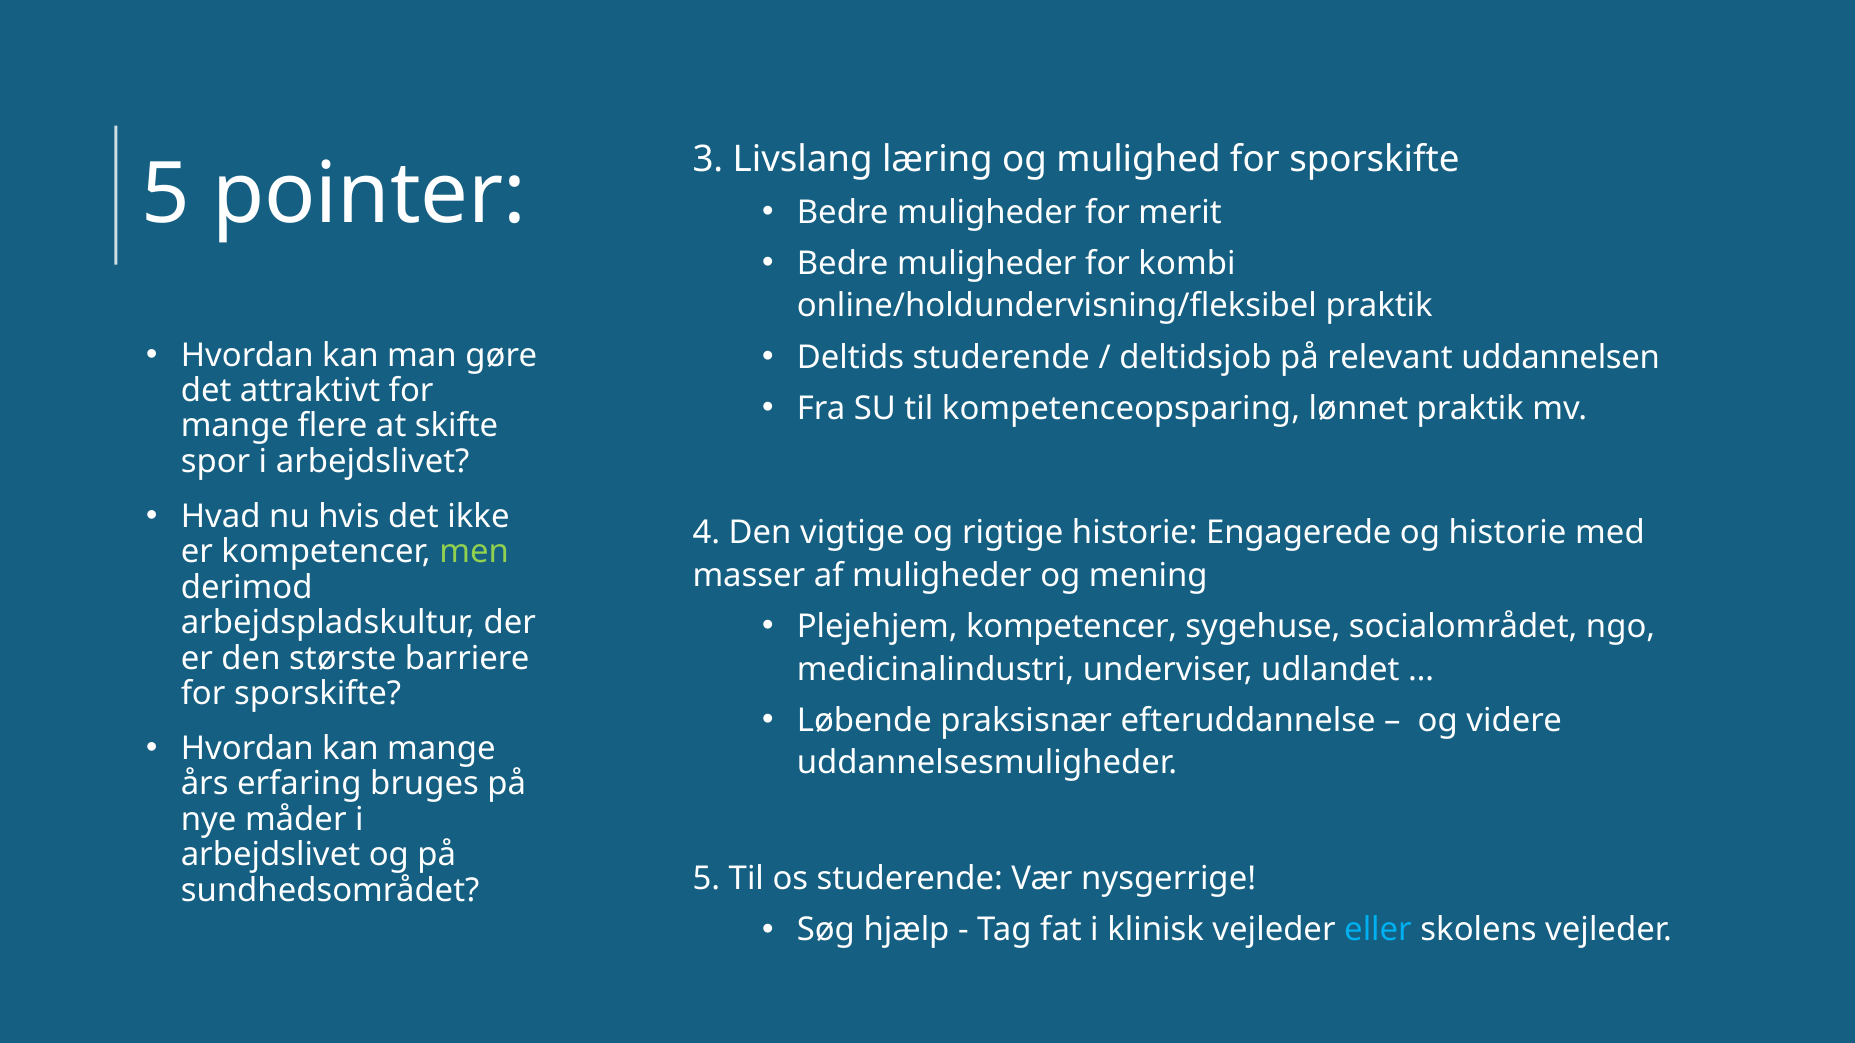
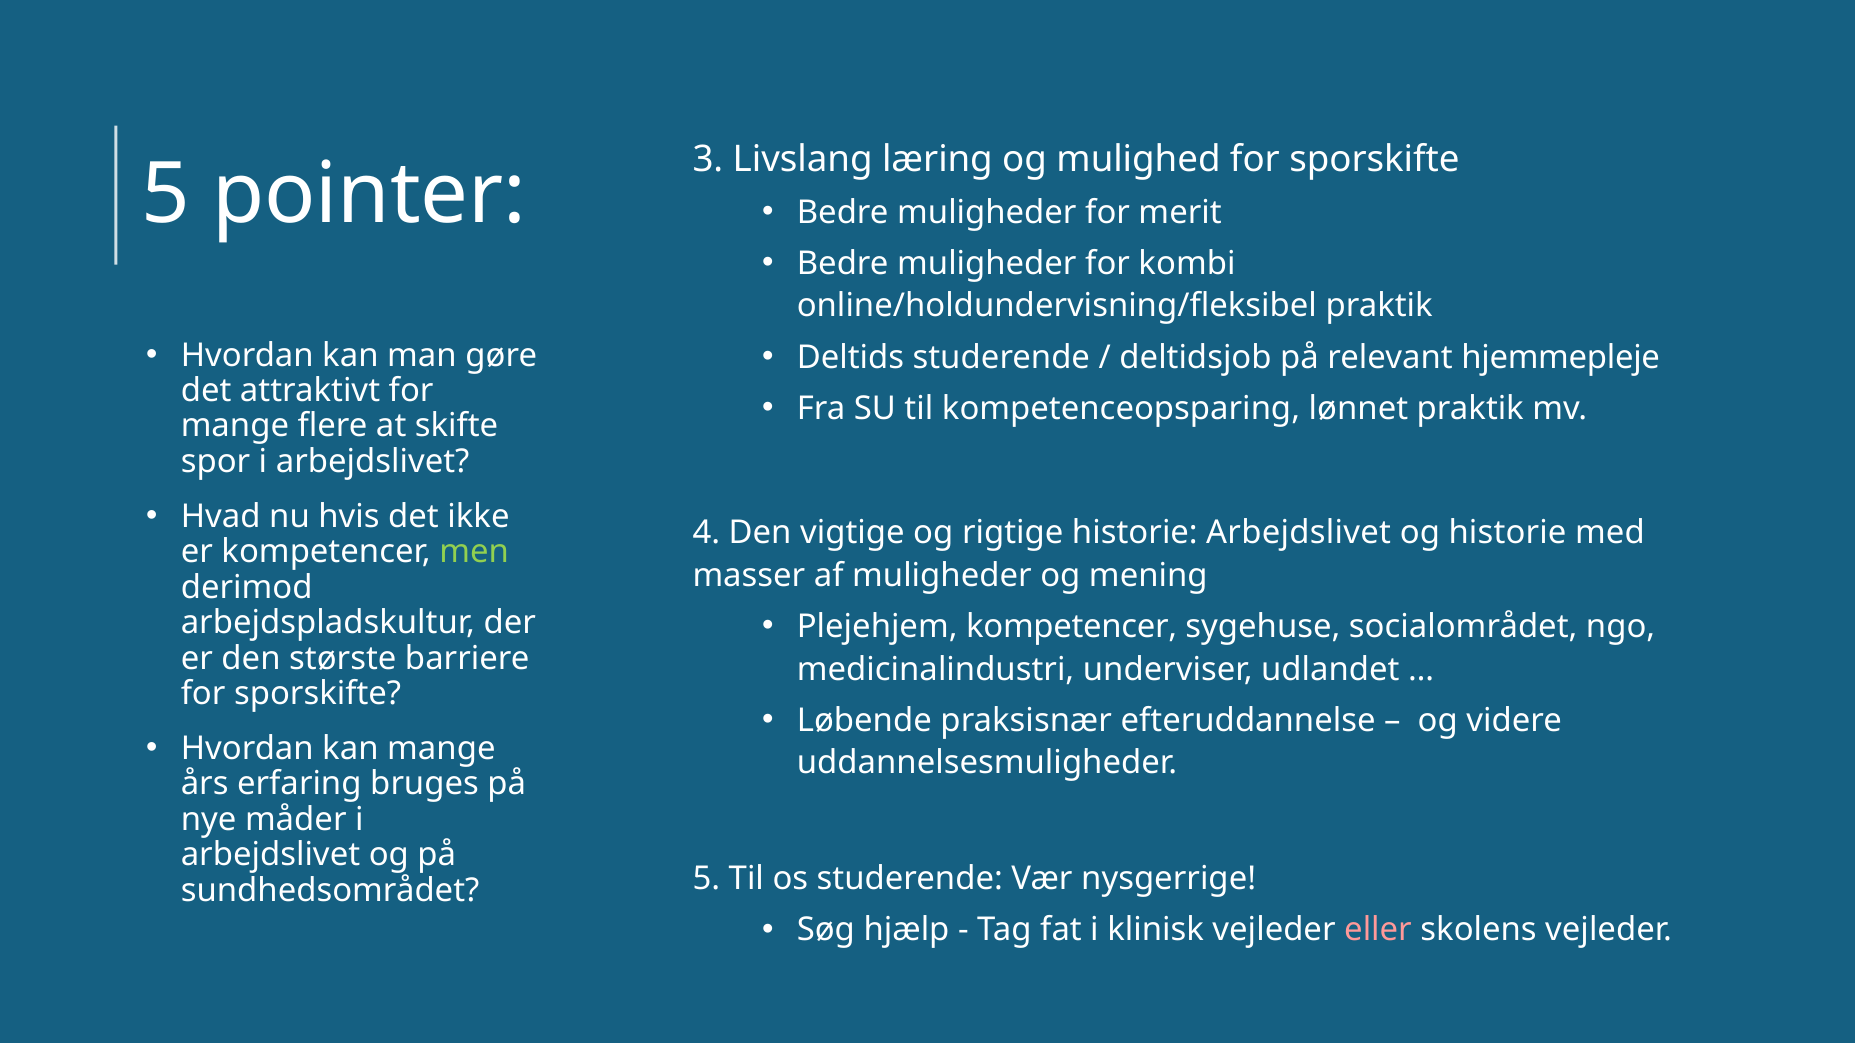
uddannelsen: uddannelsen -> hjemmepleje (1561, 357)
historie Engagerede: Engagerede -> Arbejdslivet (1299, 533)
eller colour: light blue -> pink (1378, 930)
